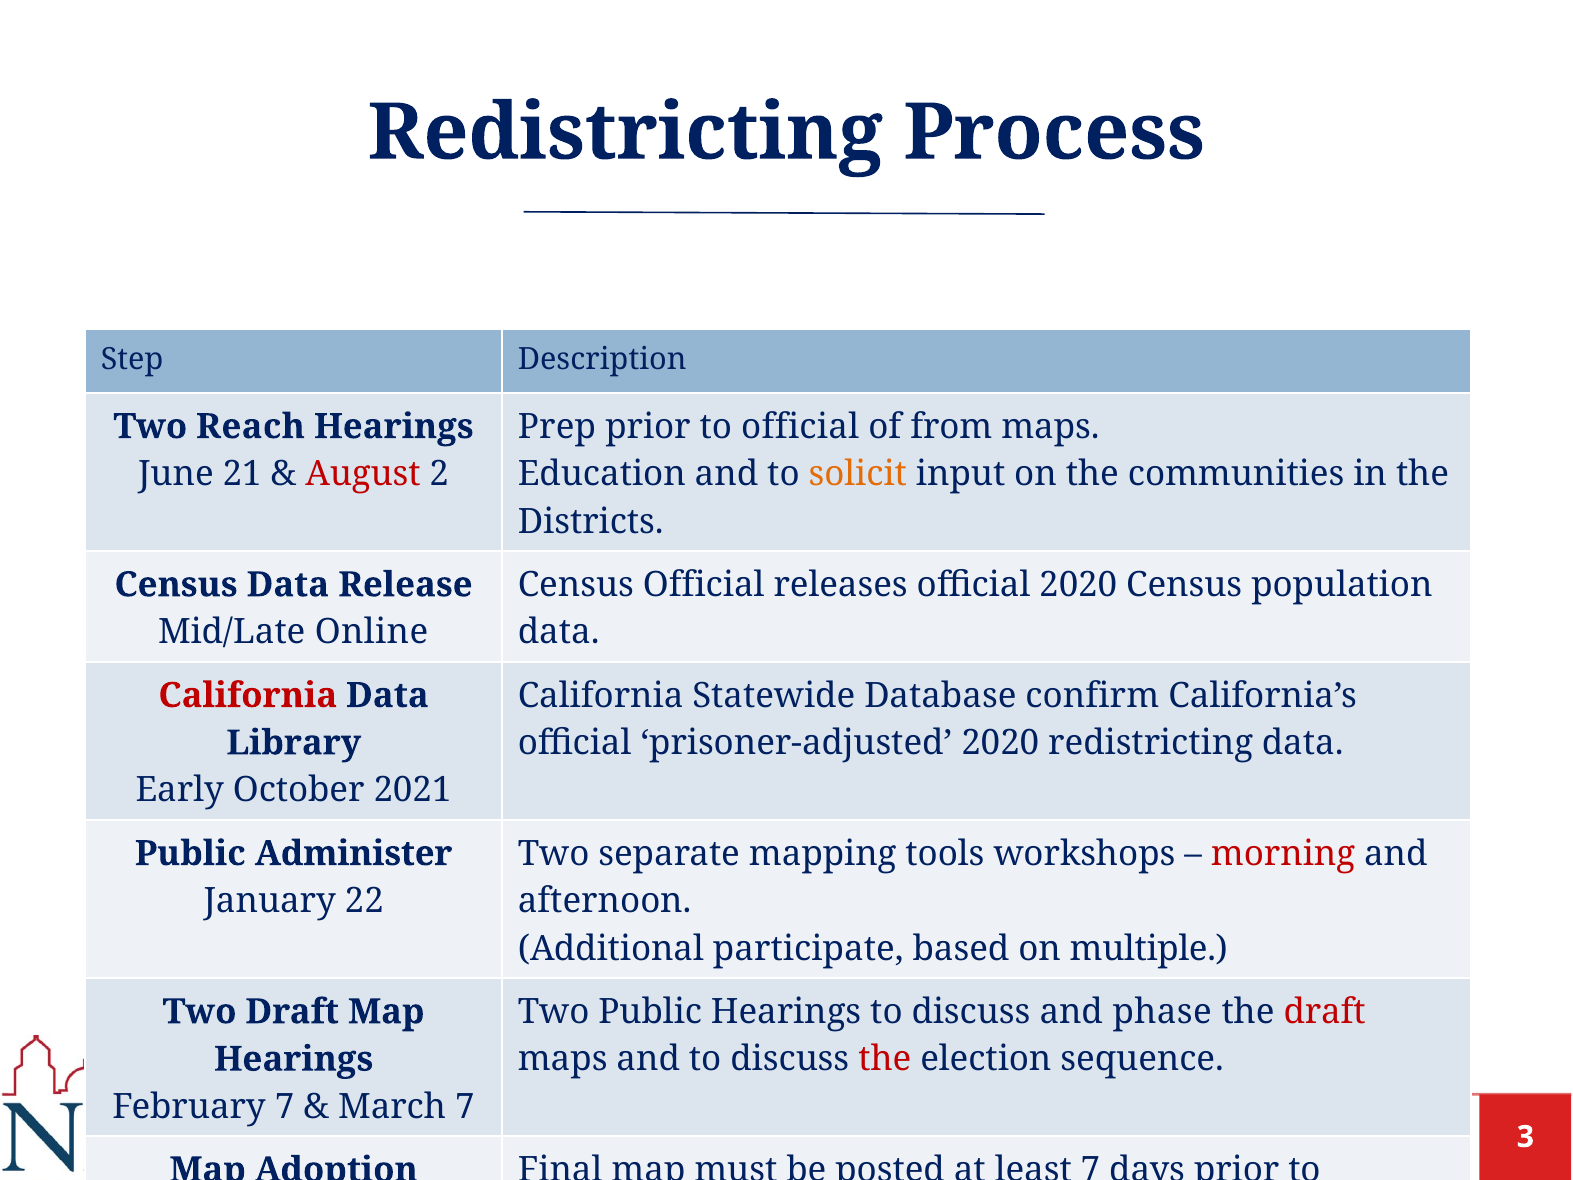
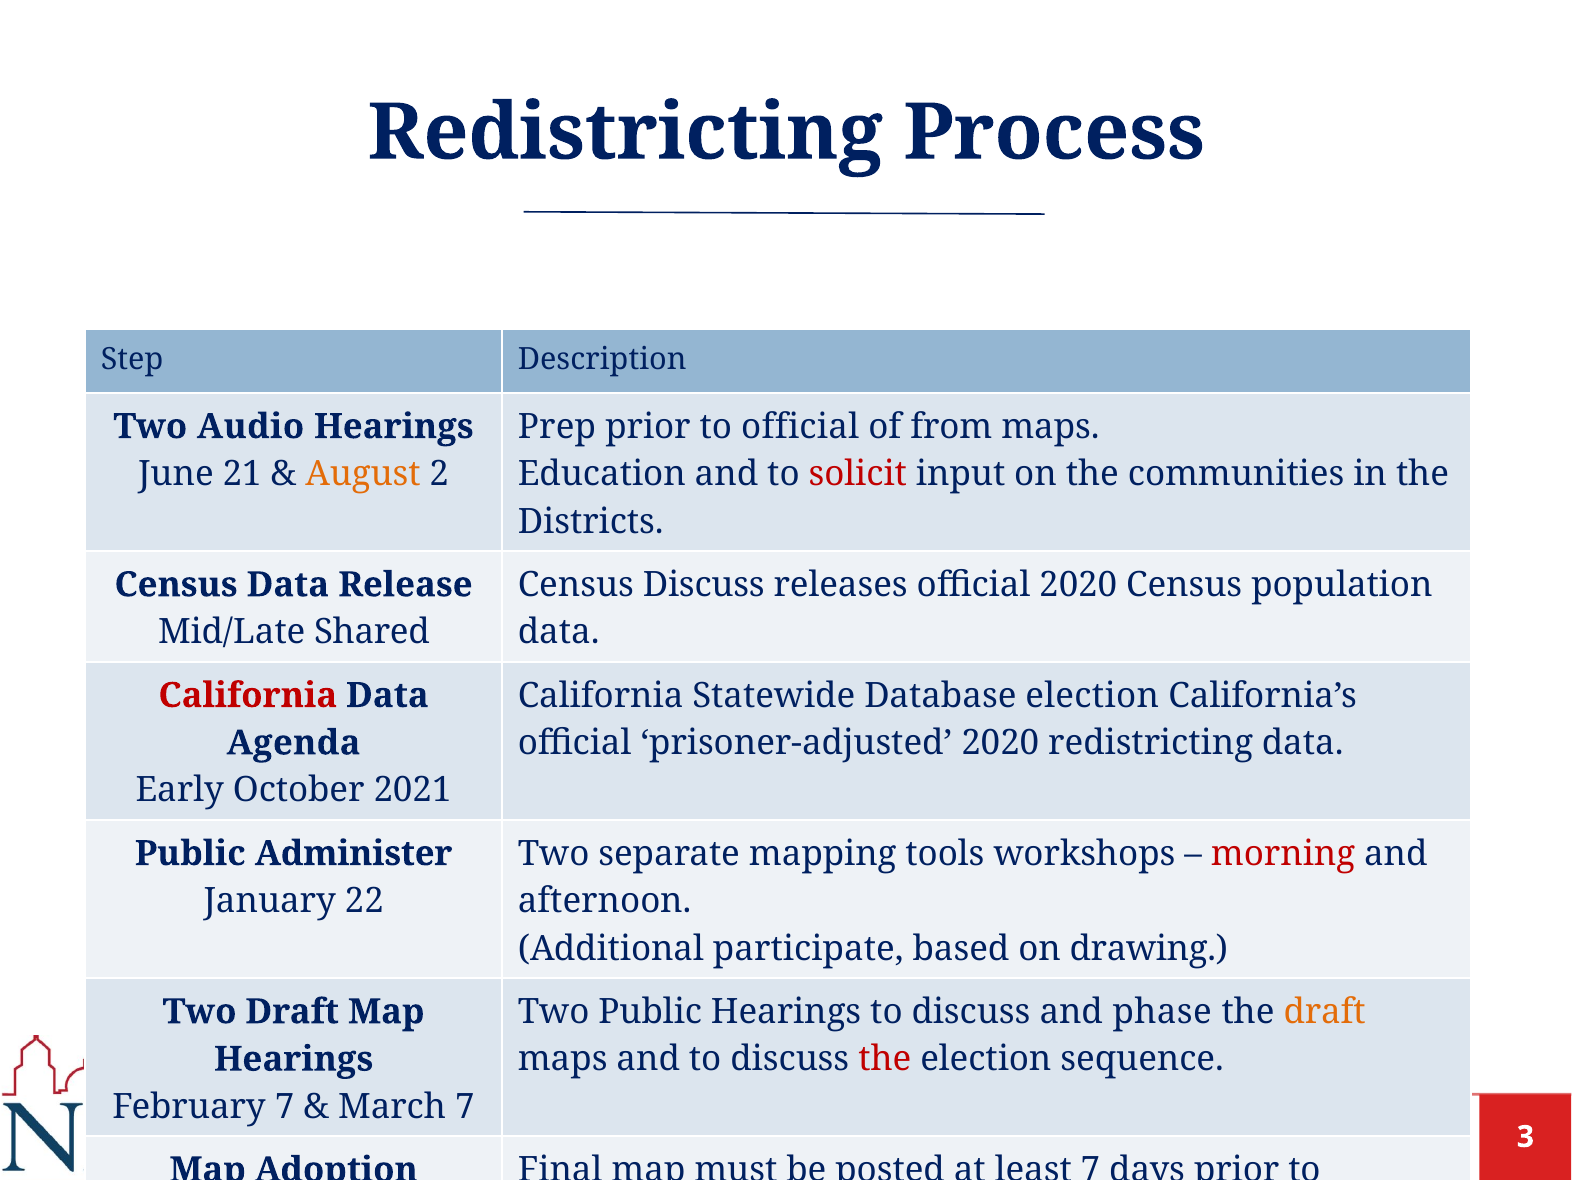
Reach: Reach -> Audio (251, 427)
August colour: red -> orange (363, 474)
solicit colour: orange -> red (858, 474)
Census Official: Official -> Discuss (704, 585)
Online: Online -> Shared (372, 632)
Database confirm: confirm -> election (1092, 695)
Library: Library -> Agenda (294, 743)
multiple: multiple -> drawing (1149, 948)
draft colour: red -> orange (1325, 1012)
